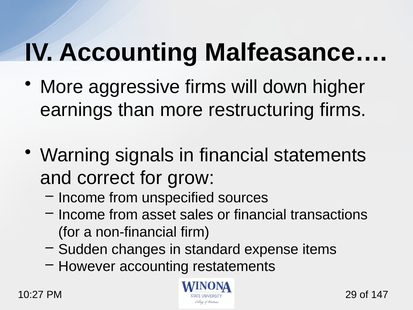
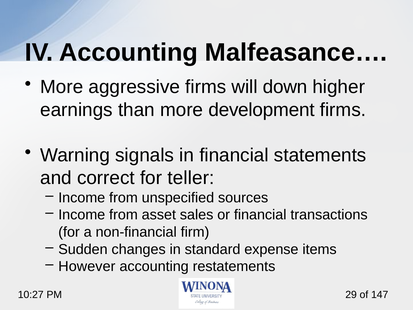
restructuring: restructuring -> development (262, 110)
grow: grow -> teller (191, 178)
